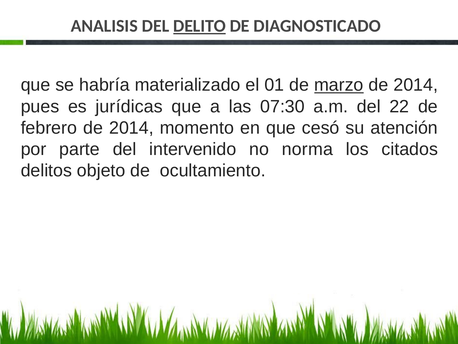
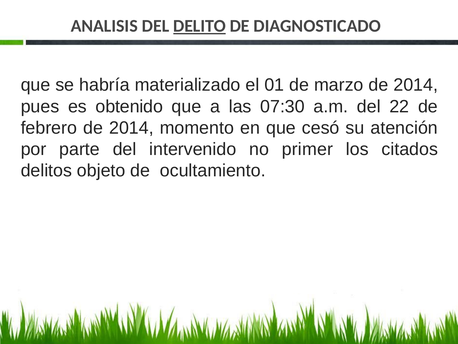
marzo underline: present -> none (339, 85)
jurídicas: jurídicas -> obtenido (129, 106)
norma: norma -> primer (307, 149)
